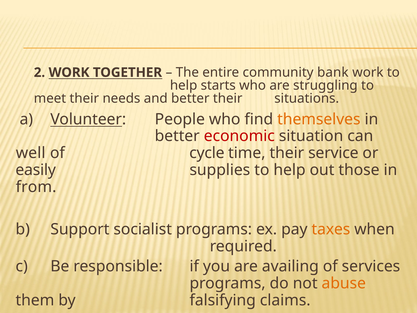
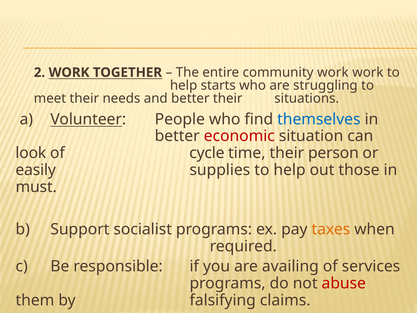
community bank: bank -> work (333, 72)
themselves colour: orange -> blue (319, 119)
well: well -> look (31, 153)
service: service -> person (333, 153)
from: from -> must (36, 187)
abuse colour: orange -> red (344, 283)
